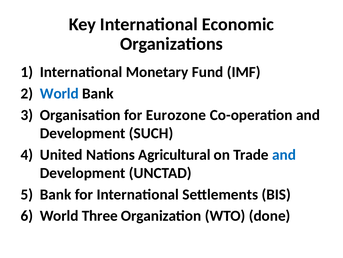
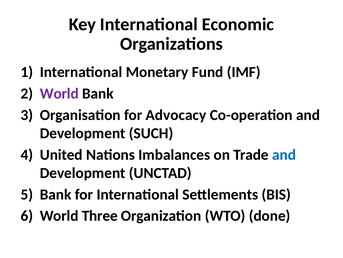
World colour: blue -> purple (59, 93)
Eurozone: Eurozone -> Advocacy (176, 115)
Agricultural: Agricultural -> Imbalances (174, 154)
